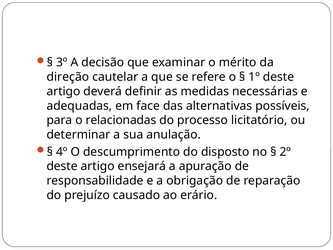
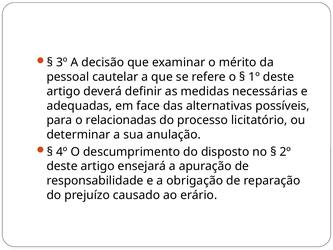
direção: direção -> pessoal (68, 77)
